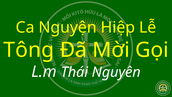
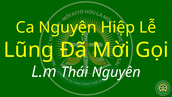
Tông: Tông -> Lũng (29, 50)
